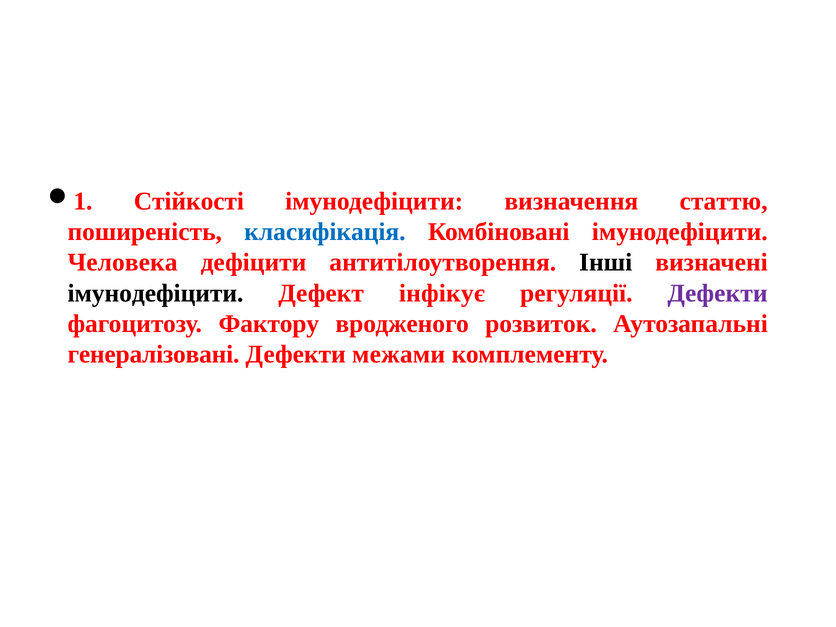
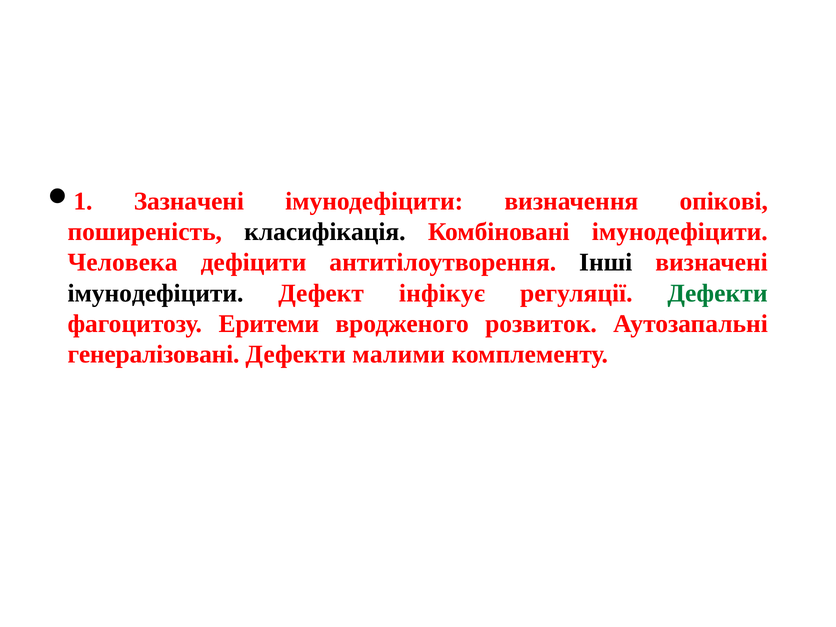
Стійкості: Стійкості -> Зазначені (189, 201)
статтю: статтю -> опікові (724, 201)
класифікація colour: blue -> black (325, 232)
Дефекти colour: purple -> green (718, 293)
Фактору: Фактору -> Еритеми (269, 324)
межами: межами -> малими (399, 354)
